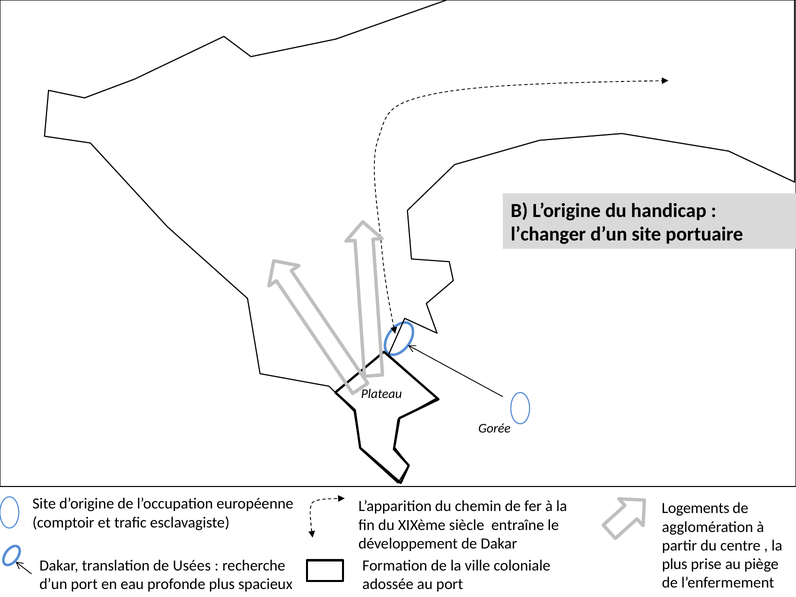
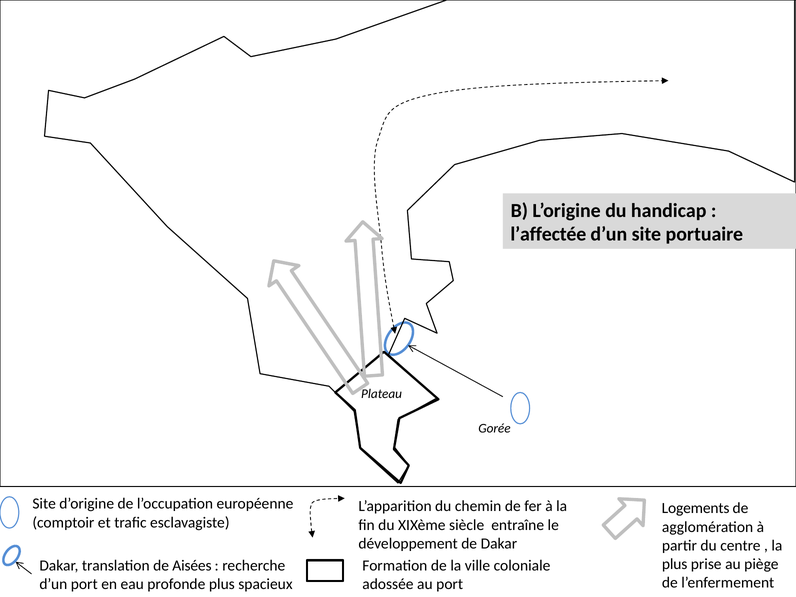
l’changer: l’changer -> l’affectée (548, 234)
Usées: Usées -> Aisées (192, 566)
